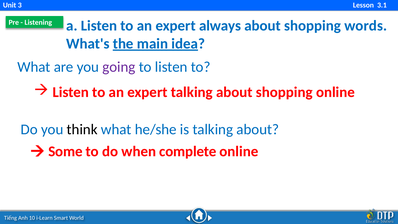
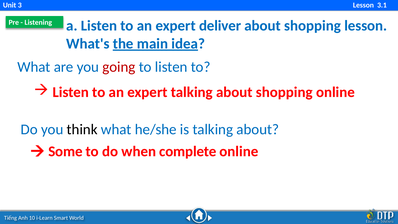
always: always -> deliver (220, 26)
shopping words: words -> lesson (366, 26)
going colour: purple -> red (119, 67)
